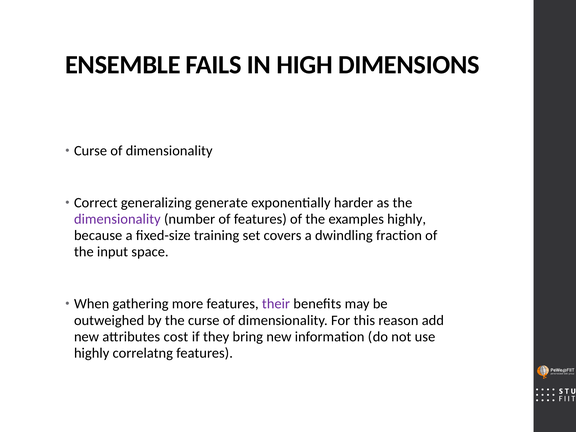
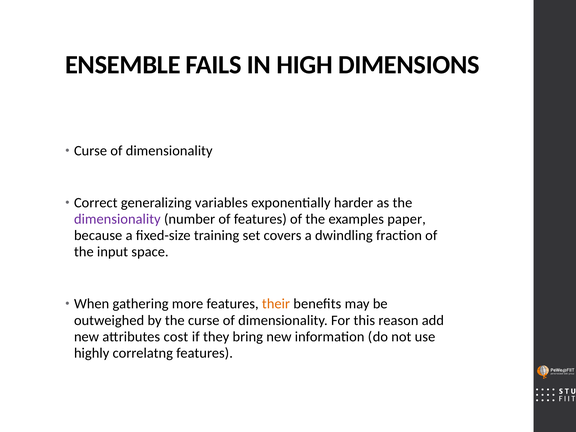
generate: generate -> variables (221, 203)
examples highly: highly -> paper (407, 219)
their colour: purple -> orange (276, 304)
